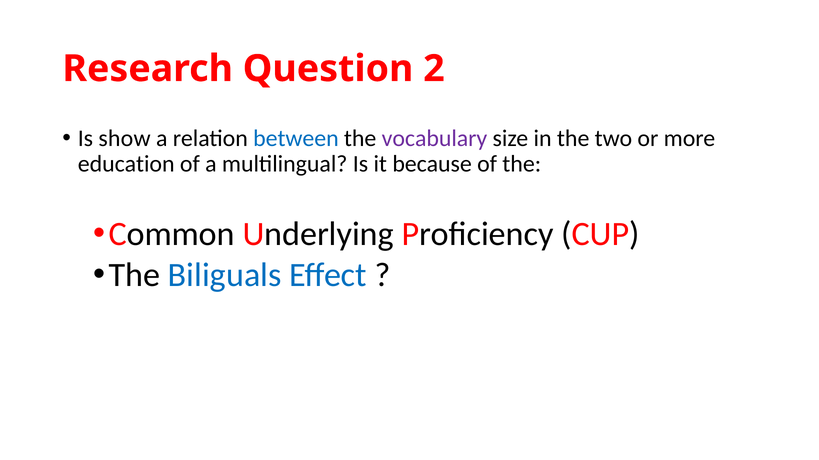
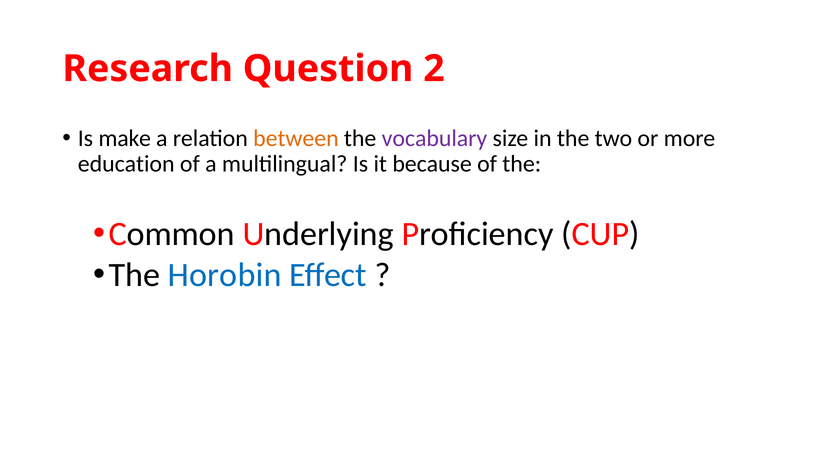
show: show -> make (125, 138)
between colour: blue -> orange (296, 138)
Biliguals: Biliguals -> Horobin (225, 275)
